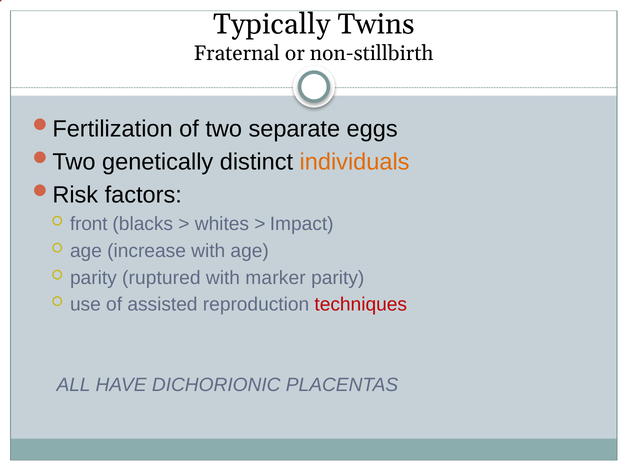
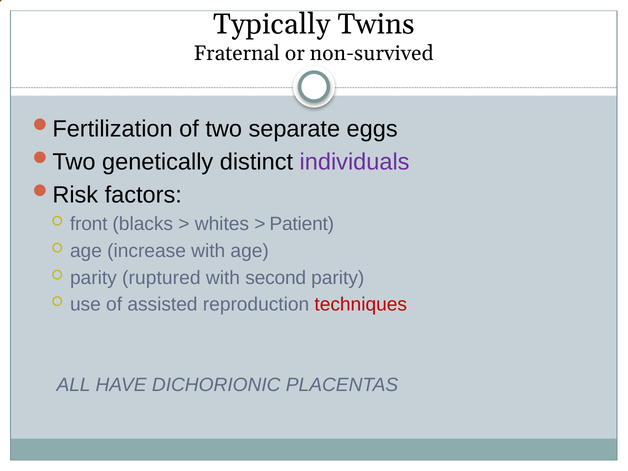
non-stillbirth: non-stillbirth -> non-survived (372, 54)
individuals colour: orange -> purple (355, 162)
Impact: Impact -> Patient (302, 224)
marker: marker -> second (276, 278)
